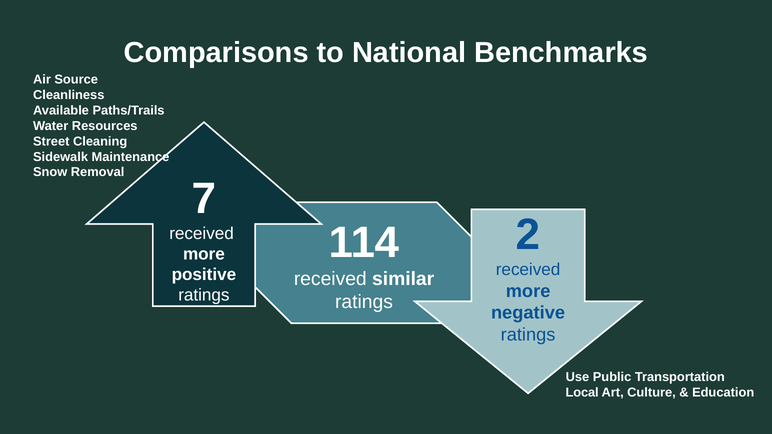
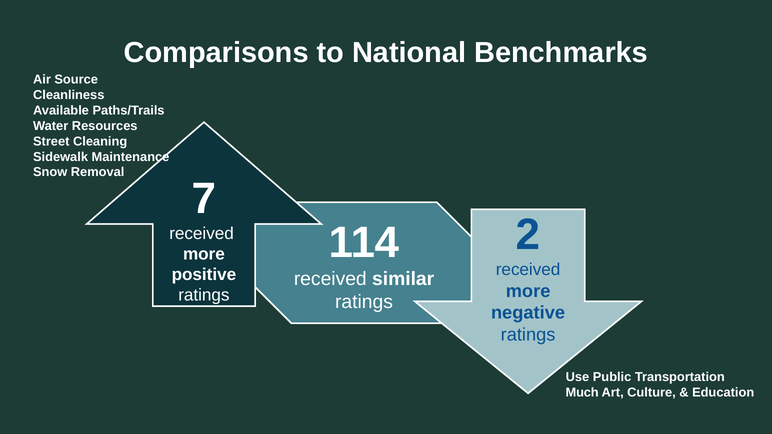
Local: Local -> Much (582, 393)
